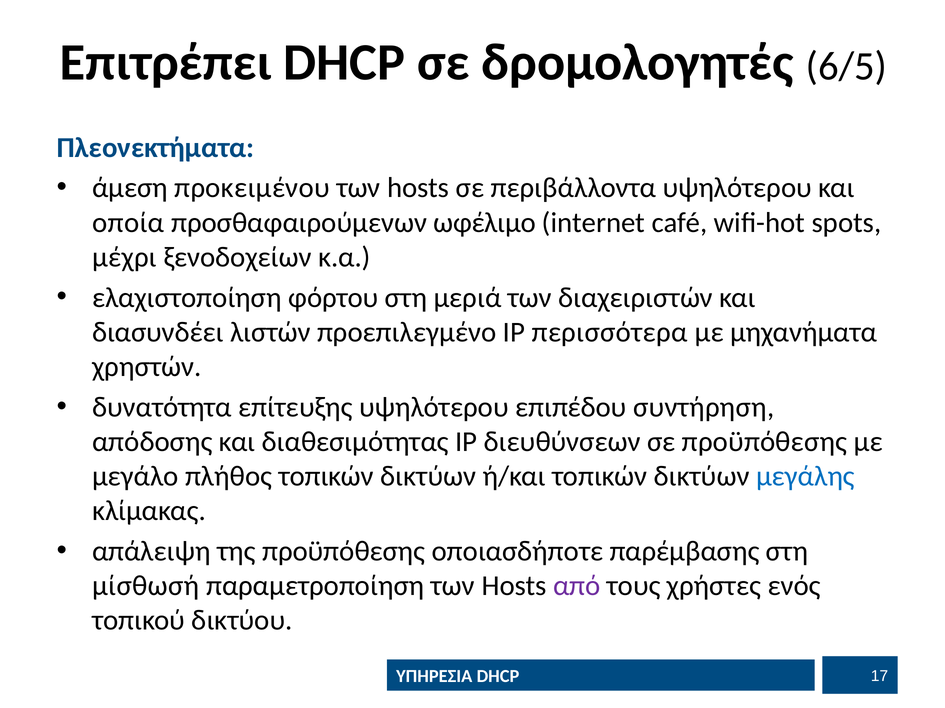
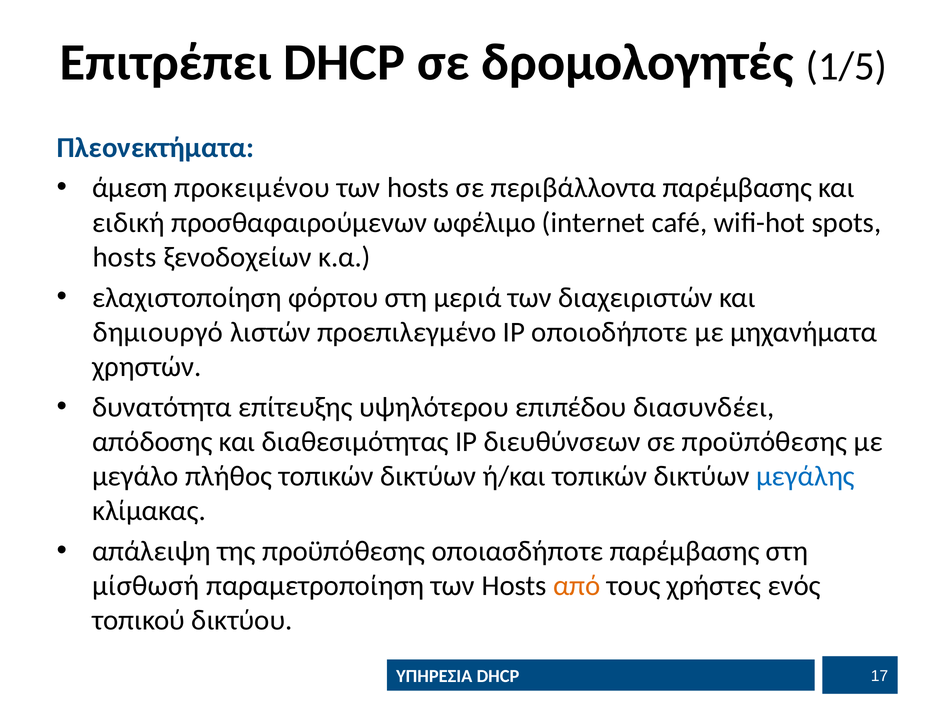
6/5: 6/5 -> 1/5 (846, 67)
περιβάλλοντα υψηλότερου: υψηλότερου -> παρέμβασης (737, 188)
οποία: οποία -> ειδική (128, 223)
μέχρι: μέχρι -> hosts (124, 257)
διασυνδέει: διασυνδέει -> δημιουργό (158, 332)
περισσότερα: περισσότερα -> οποιοδήποτε (610, 332)
συντήρηση: συντήρηση -> διασυνδέει (704, 407)
από colour: purple -> orange (577, 586)
